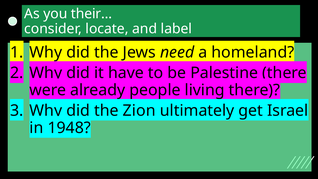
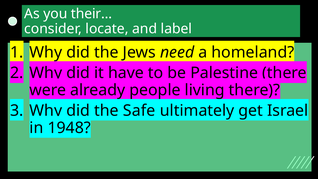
Zion: Zion -> Safe (139, 111)
